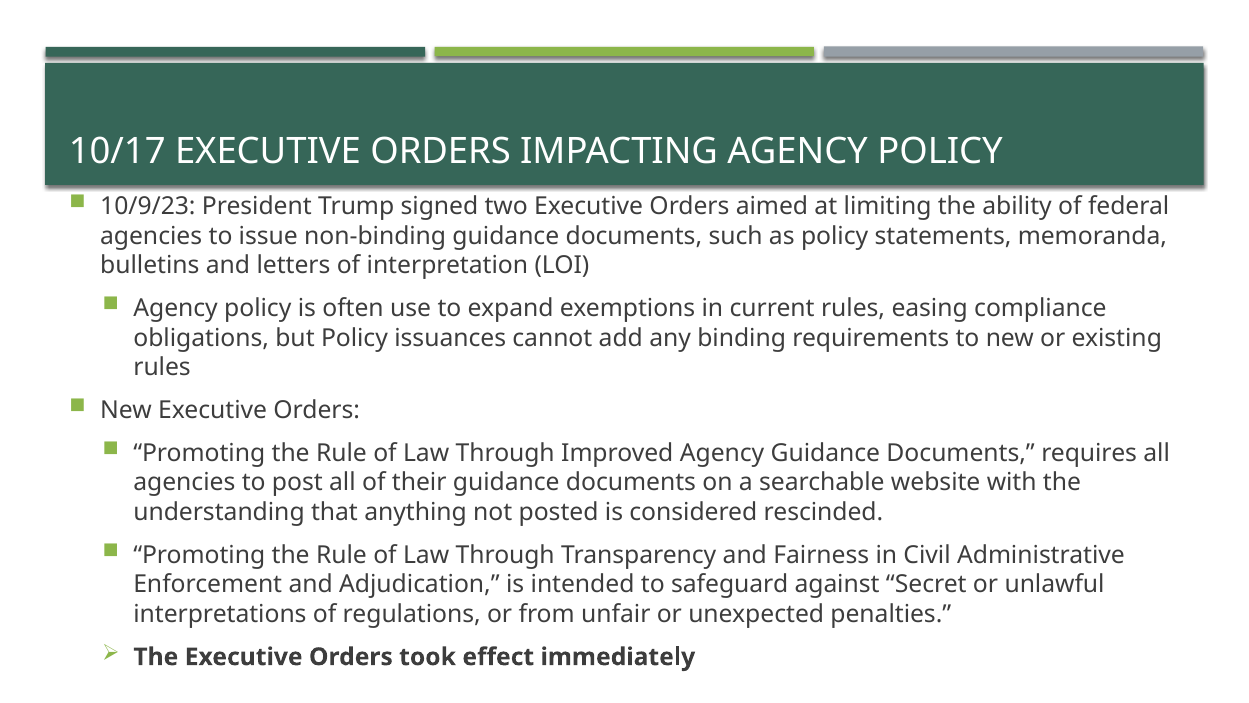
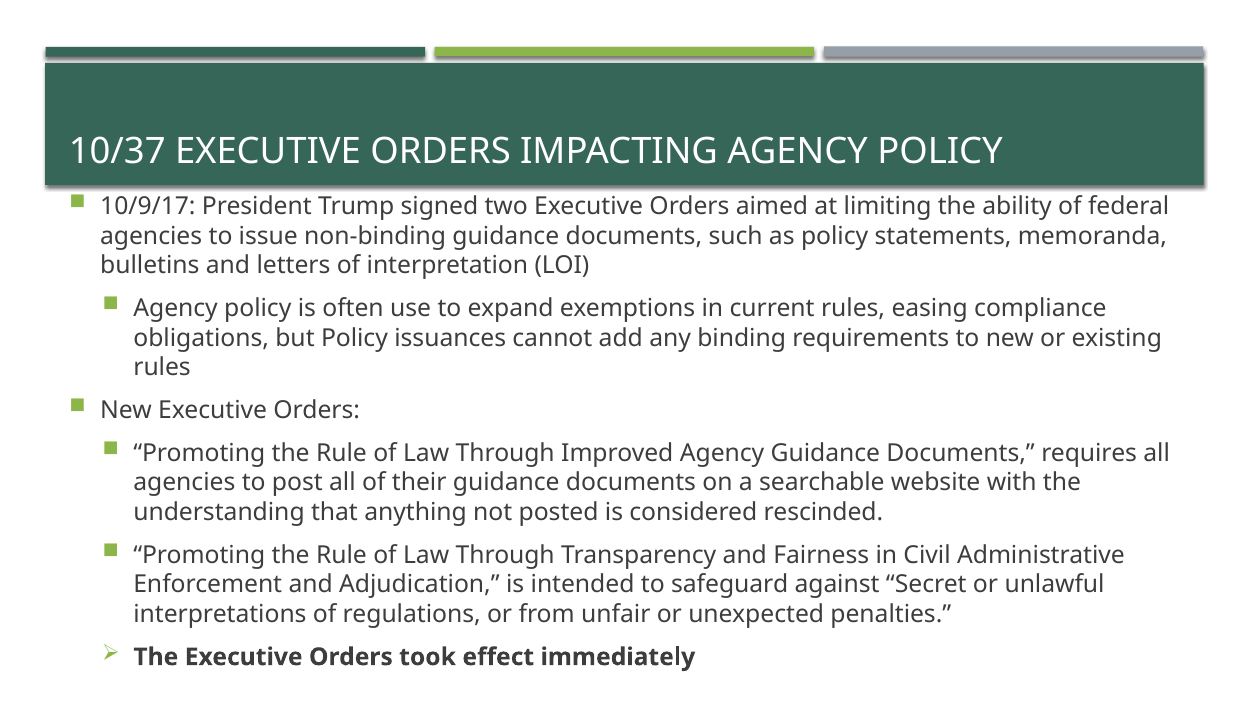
10/17: 10/17 -> 10/37 (117, 152)
10/9/23: 10/9/23 -> 10/9/17 (148, 206)
